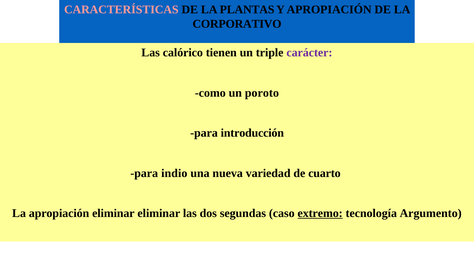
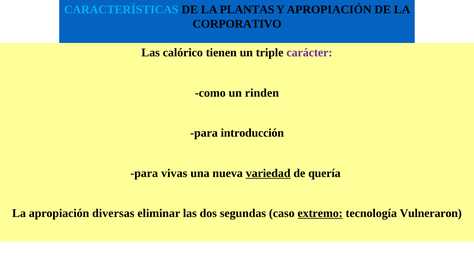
CARACTERÍSTICAS colour: pink -> light blue (121, 10)
poroto: poroto -> rinden (262, 93)
indio: indio -> vivas (174, 174)
variedad underline: none -> present (268, 174)
cuarto: cuarto -> quería (324, 174)
apropiación eliminar: eliminar -> diversas (113, 214)
Argumento: Argumento -> Vulneraron (431, 214)
